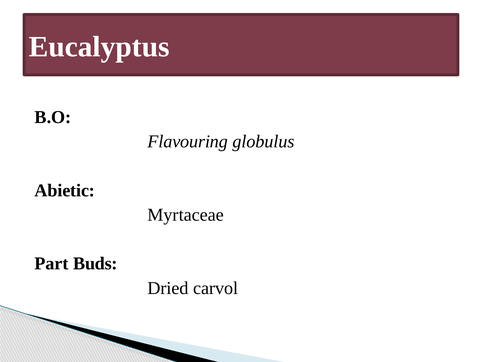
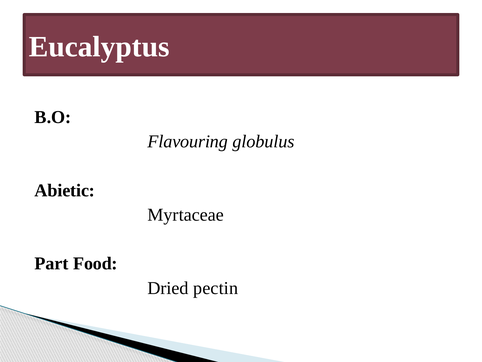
Buds: Buds -> Food (95, 263)
carvol: carvol -> pectin (216, 288)
